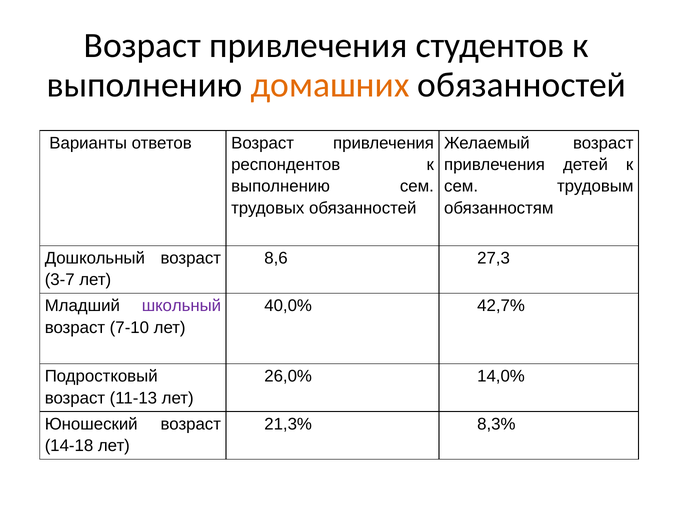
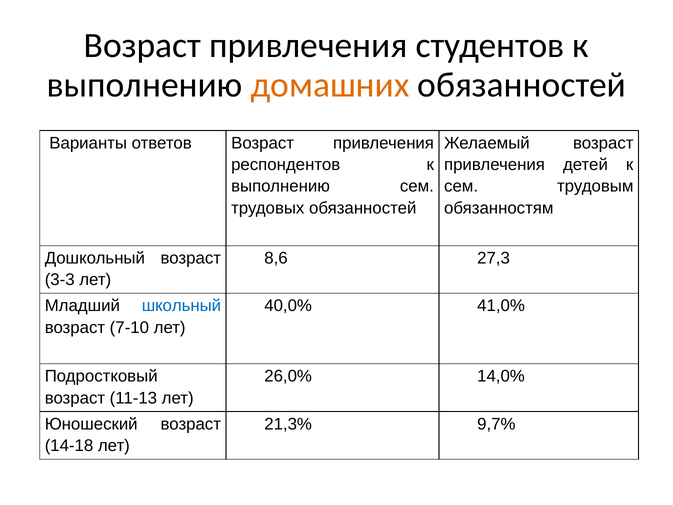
3-7: 3-7 -> 3-3 (60, 280)
школьный colour: purple -> blue (181, 306)
42,7%: 42,7% -> 41,0% (501, 306)
8,3%: 8,3% -> 9,7% (496, 424)
